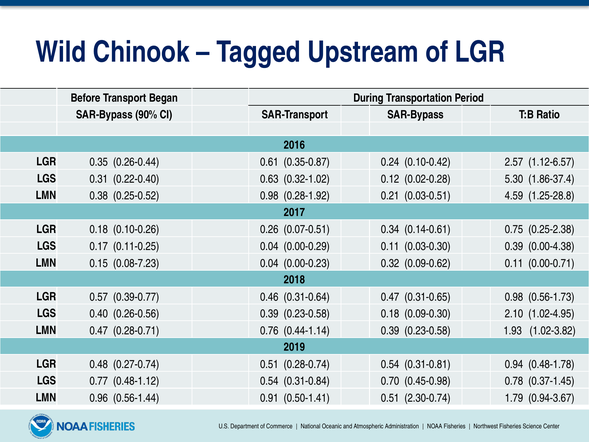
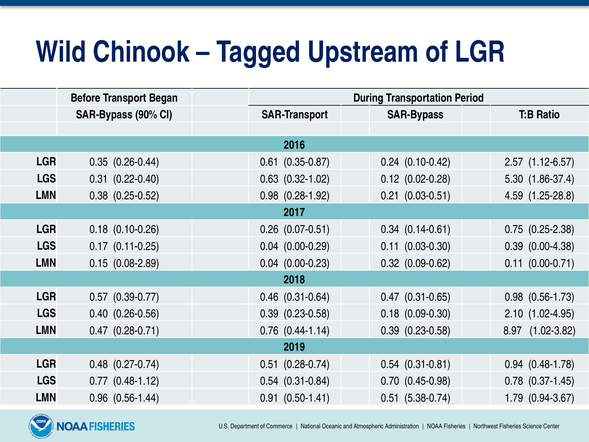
0.08-7.23: 0.08-7.23 -> 0.08-2.89 (136, 263)
1.93: 1.93 -> 8.97 (513, 330)
2.30-0.74: 2.30-0.74 -> 5.38-0.74 (427, 398)
